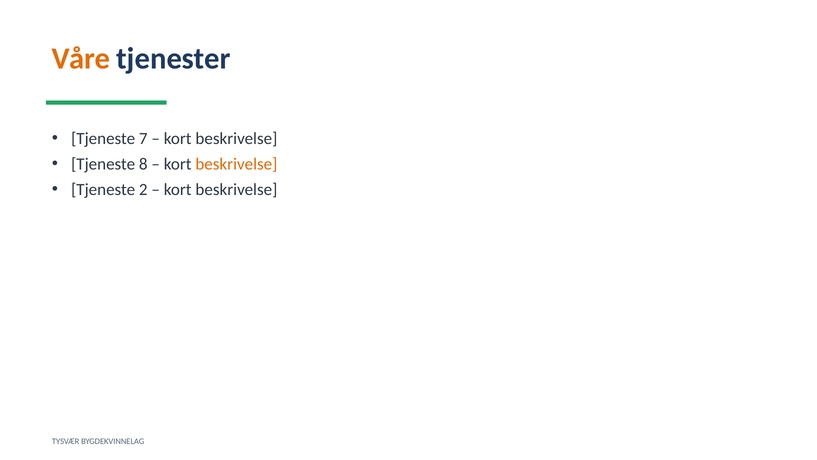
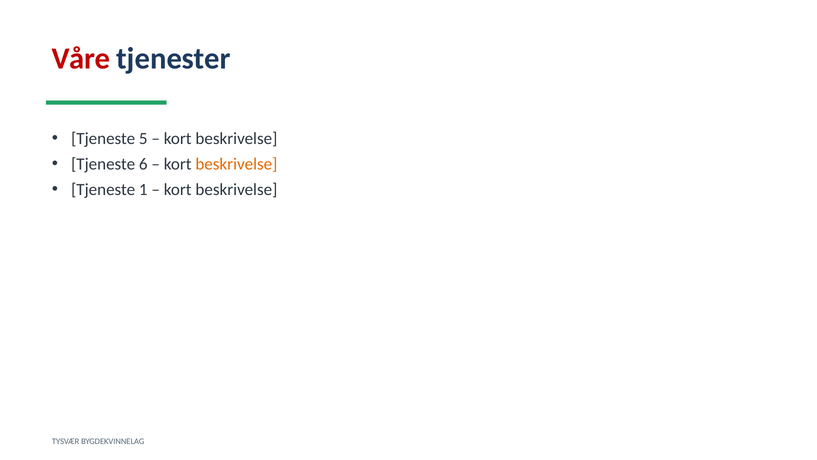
Våre colour: orange -> red (81, 58)
7: 7 -> 5 (143, 138)
8: 8 -> 6 (143, 164)
2: 2 -> 1 (143, 189)
